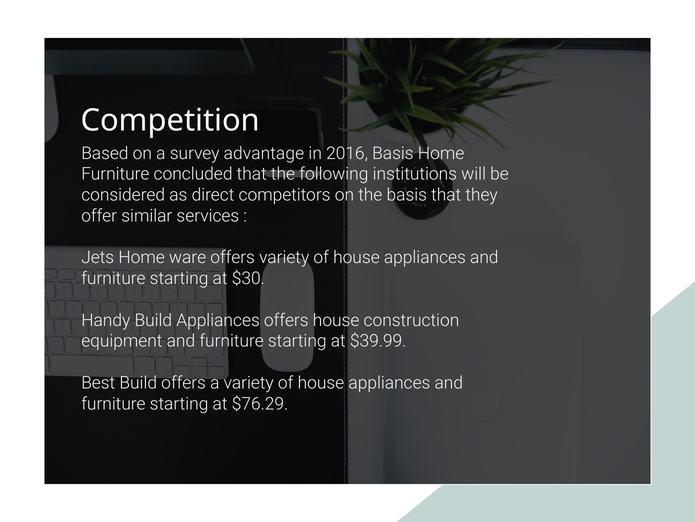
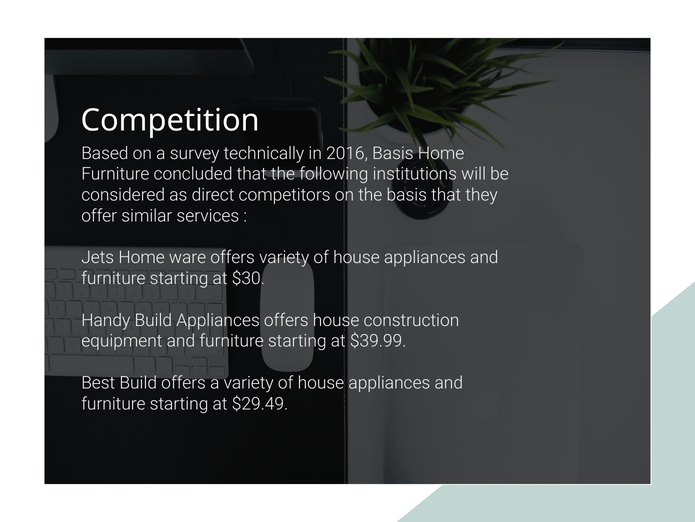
advantage: advantage -> technically (264, 153)
$76.29: $76.29 -> $29.49 (260, 403)
